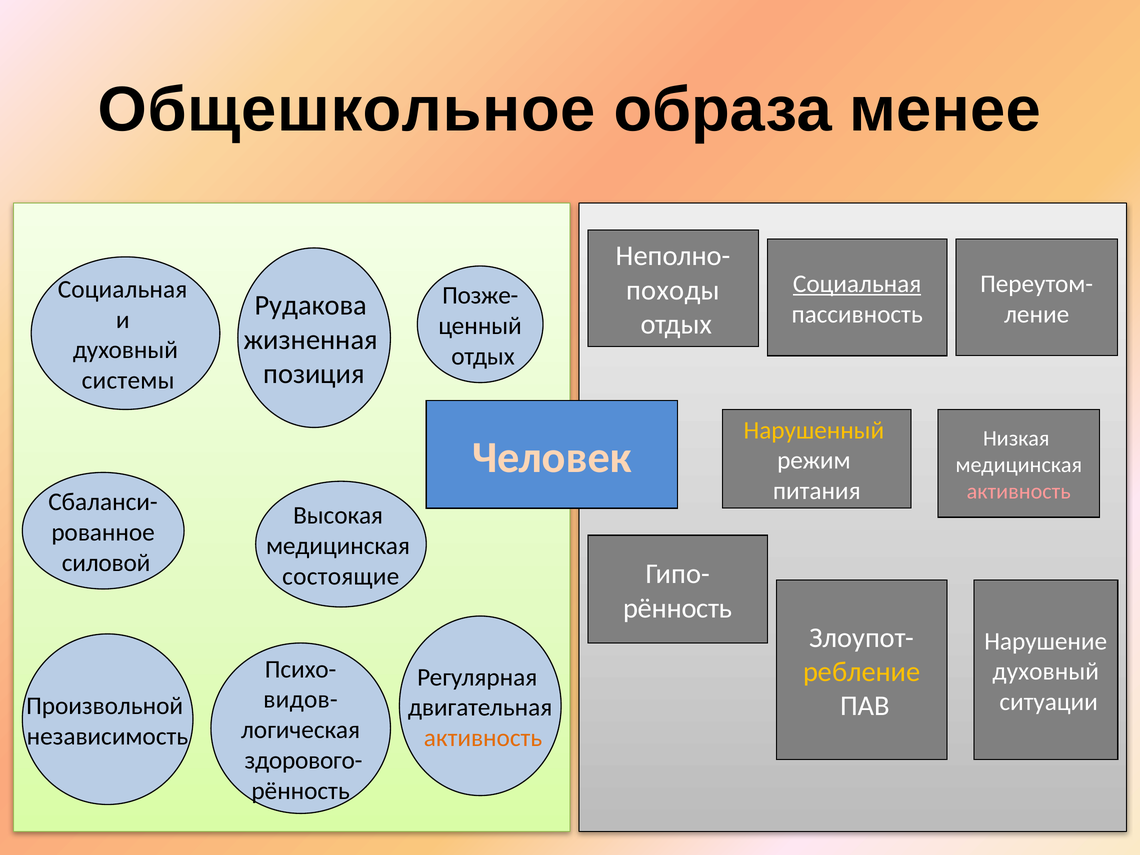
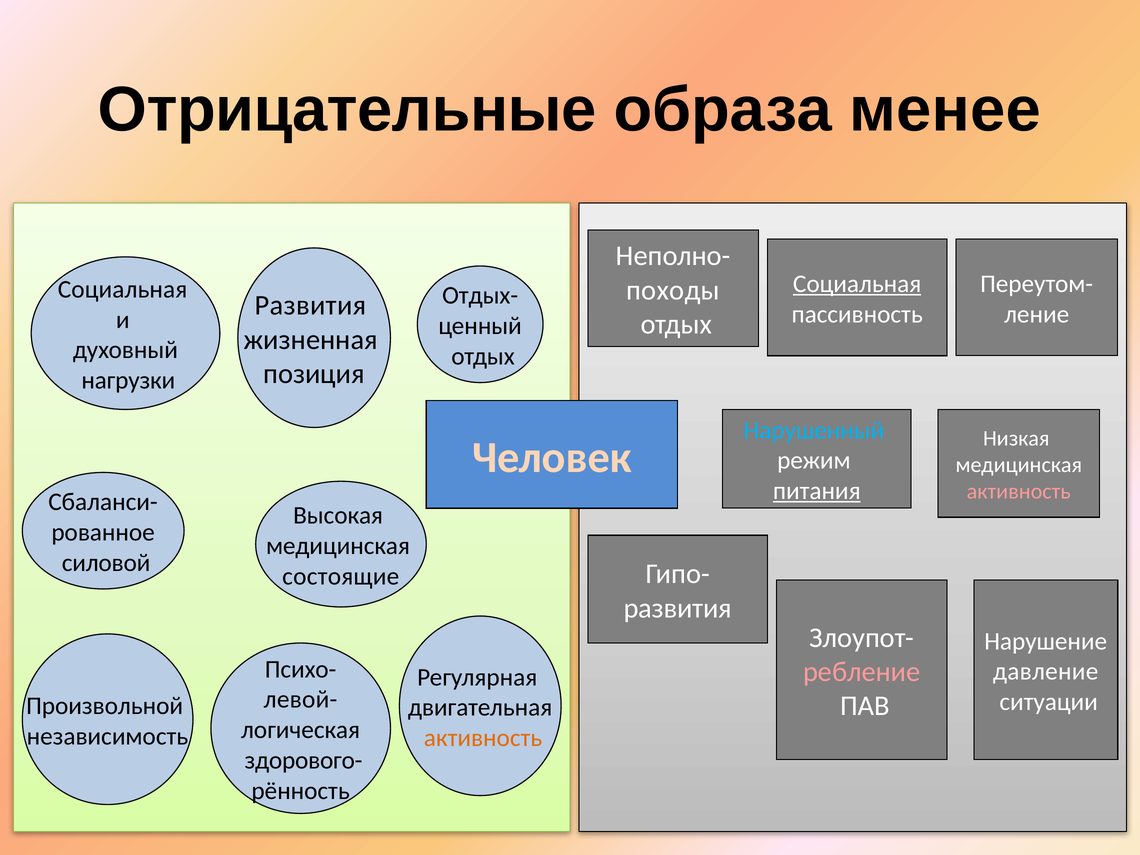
Общешкольное: Общешкольное -> Отрицательные (347, 110)
Позже-: Позже- -> Отдых- (480, 296)
Рудакова: Рудакова -> Развития (311, 305)
системы: системы -> нагрузки (128, 380)
Нарушенный colour: yellow -> light blue (814, 430)
питания underline: none -> present (817, 491)
рённость: рённость -> развития (678, 608)
ребление colour: yellow -> pink (862, 672)
духовный: духовный -> давление (1046, 672)
видов-: видов- -> левой- (301, 700)
